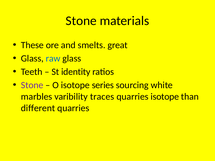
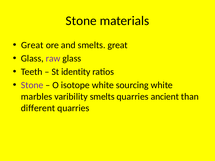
These: These -> Great (32, 45)
raw colour: blue -> purple (53, 58)
isotope series: series -> white (103, 85)
varibility traces: traces -> smelts (102, 97)
quarries isotope: isotope -> ancient (165, 97)
